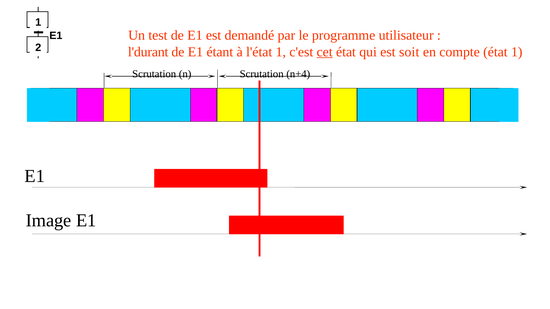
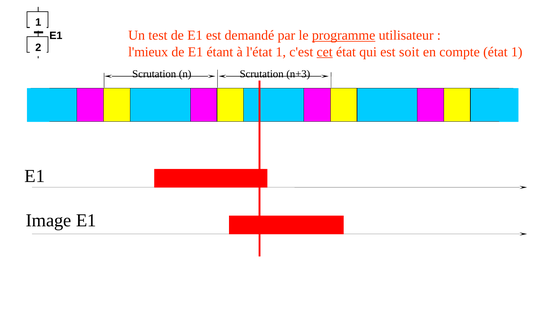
programme underline: none -> present (344, 35)
l'durant: l'durant -> l'mieux (148, 52)
n+4: n+4 -> n+3 (298, 74)
